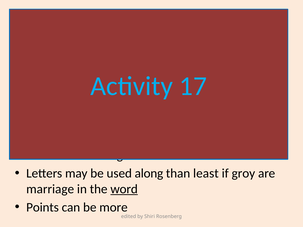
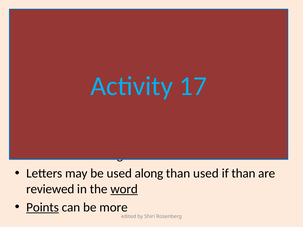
than least: least -> used (206, 174)
if groy: groy -> than (243, 174)
marriage: marriage -> reviewed (50, 189)
Points underline: none -> present (43, 208)
